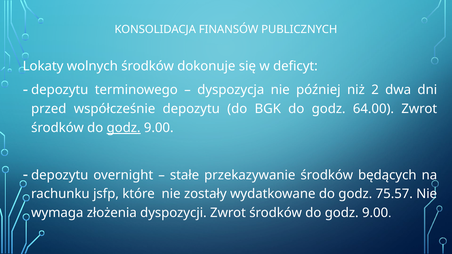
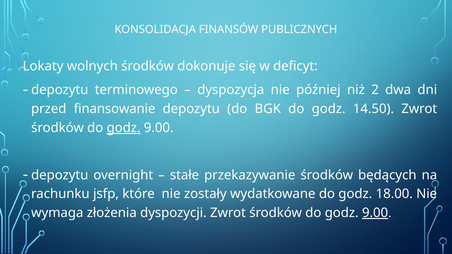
współcześnie: współcześnie -> finansowanie (115, 109)
64.00: 64.00 -> 14.50 (373, 109)
75.57: 75.57 -> 18.00 (394, 194)
9.00 underline: none -> present (375, 213)
